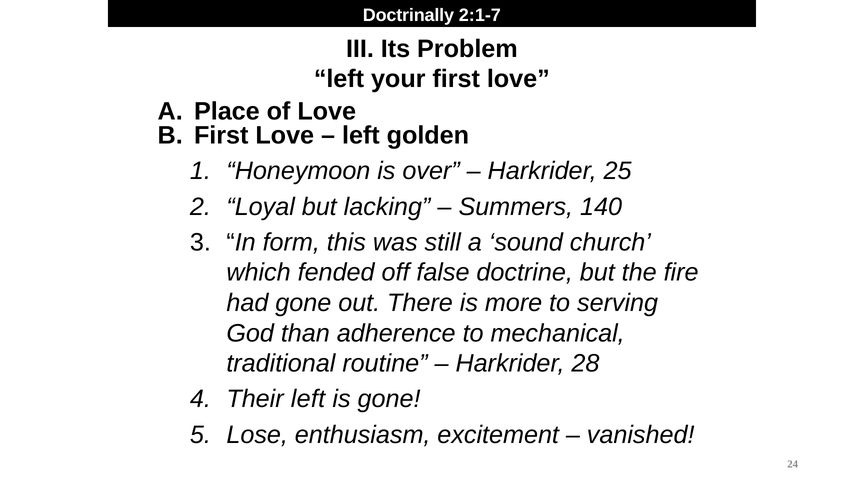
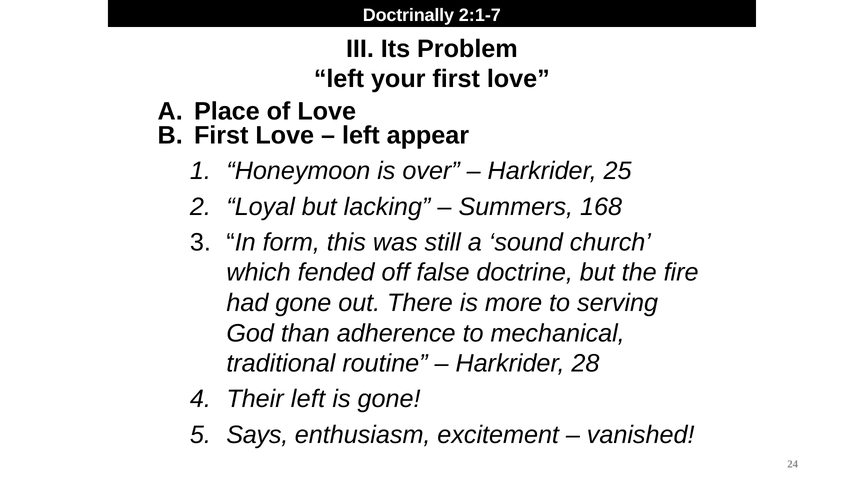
golden: golden -> appear (428, 136)
140: 140 -> 168 (601, 207)
Lose: Lose -> Says (257, 435)
